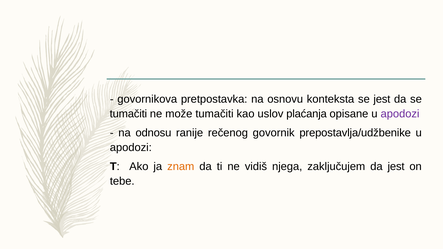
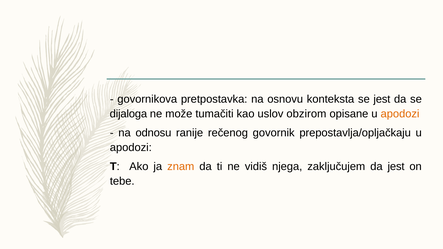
tumačiti: tumačiti -> dijaloga (128, 114)
plaćanja: plaćanja -> obzirom (306, 114)
apodozi colour: purple -> orange (400, 114)
prepostavlja/udžbenike: prepostavlja/udžbenike -> prepostavlja/opljačkaju (355, 133)
